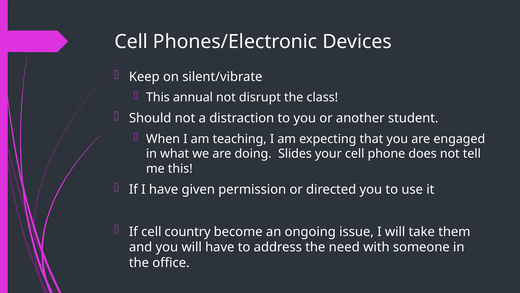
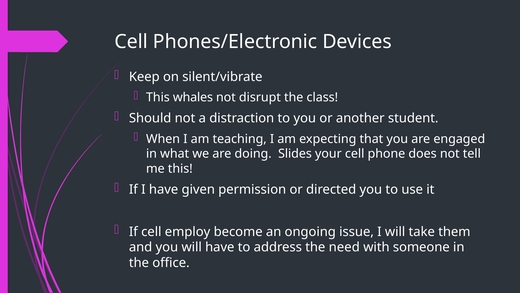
annual: annual -> whales (193, 97)
country: country -> employ (188, 231)
